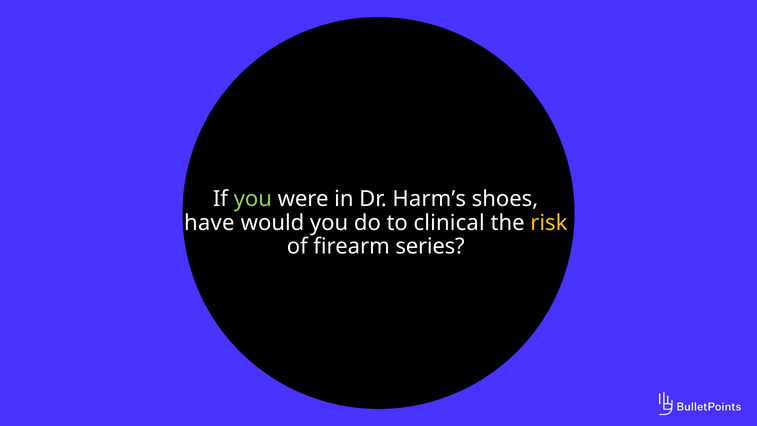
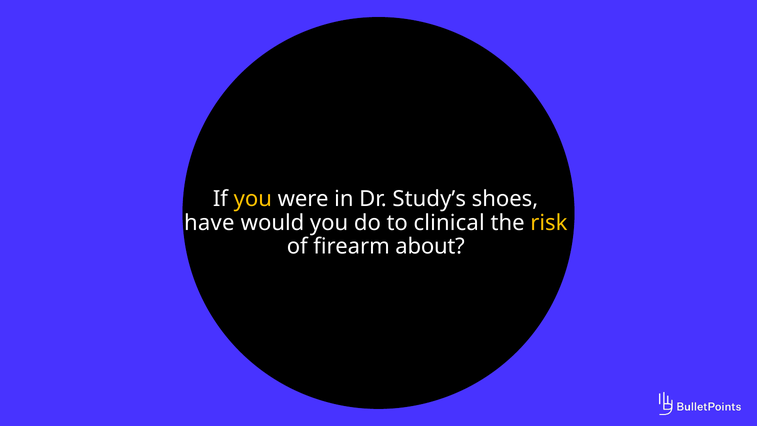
you colour: light green -> yellow (253, 199)
Harm’s: Harm’s -> Study’s (429, 199)
series: series -> about (430, 247)
